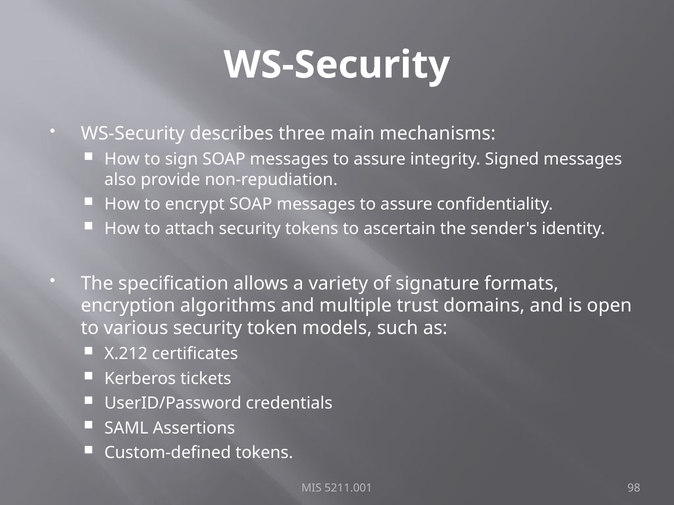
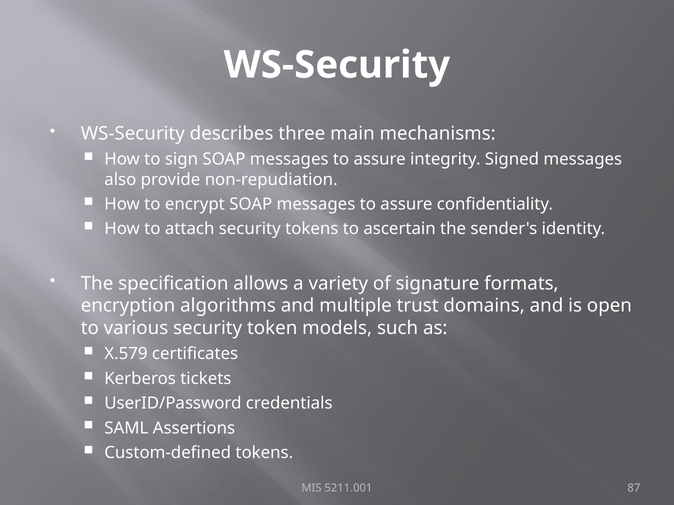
X.212: X.212 -> X.579 (126, 354)
98: 98 -> 87 (634, 489)
